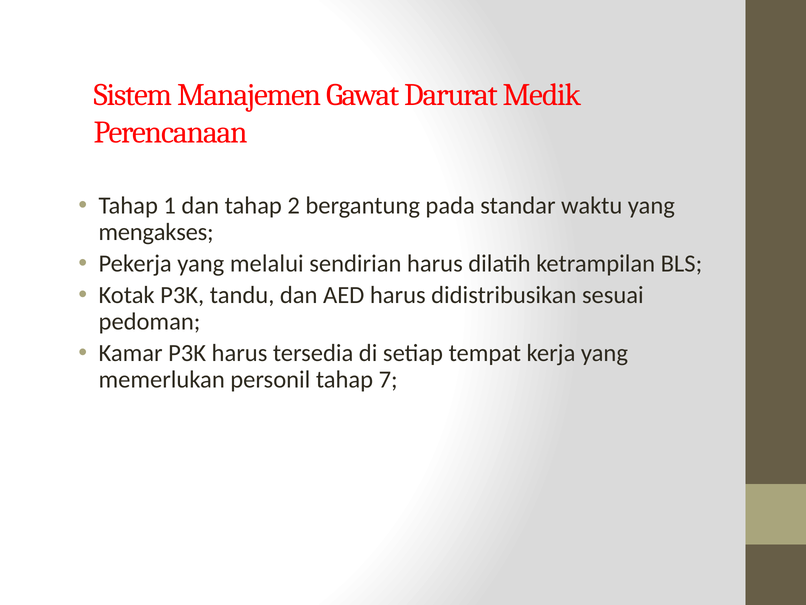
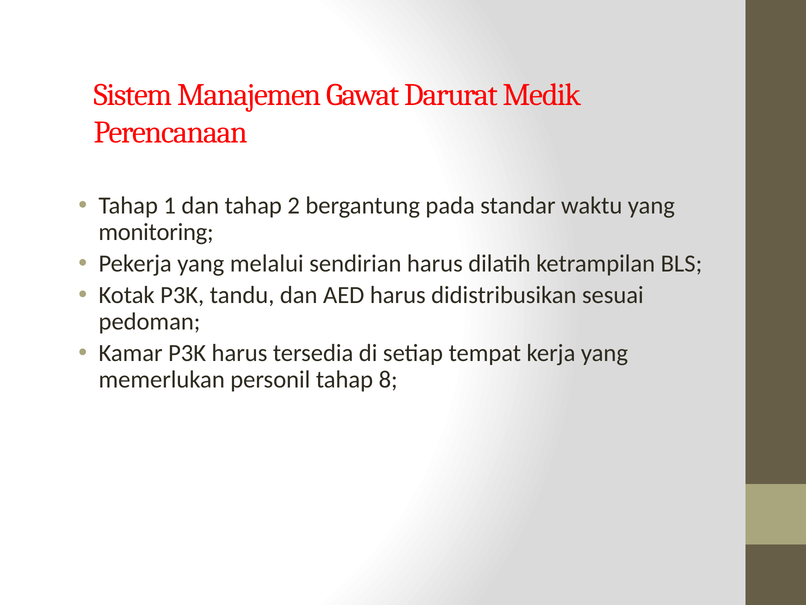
mengakses: mengakses -> monitoring (156, 232)
7: 7 -> 8 (388, 380)
